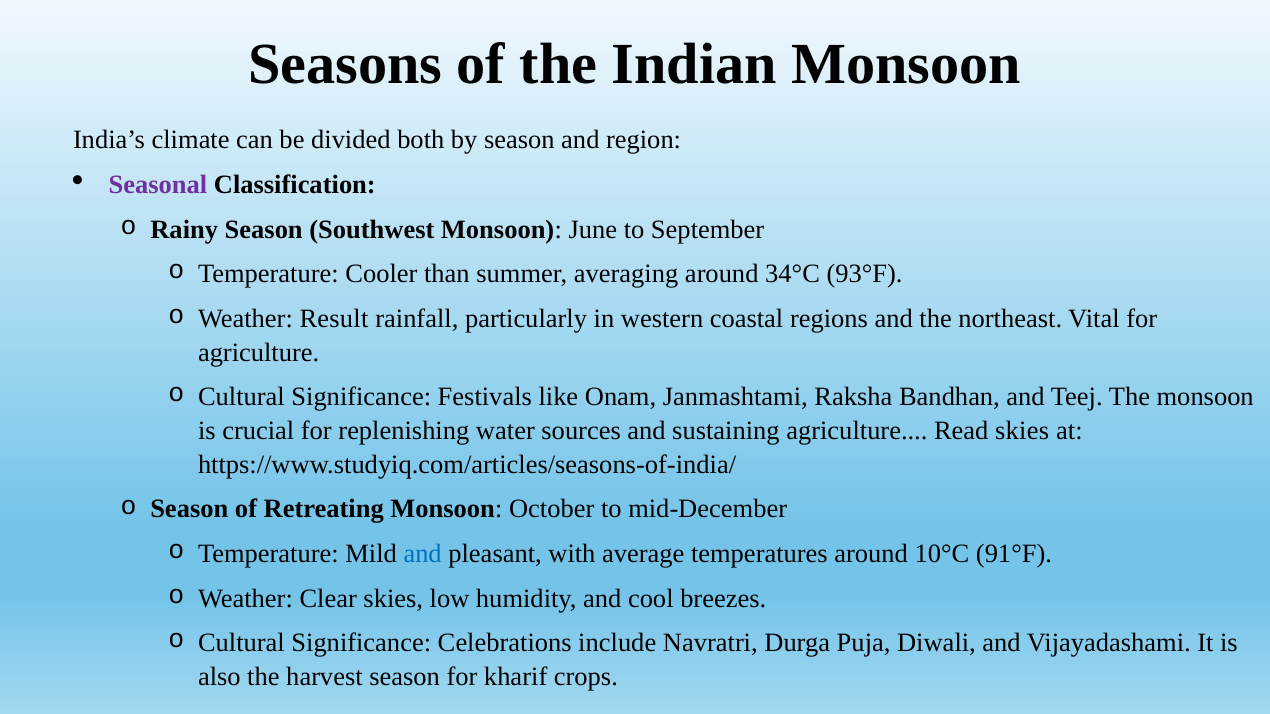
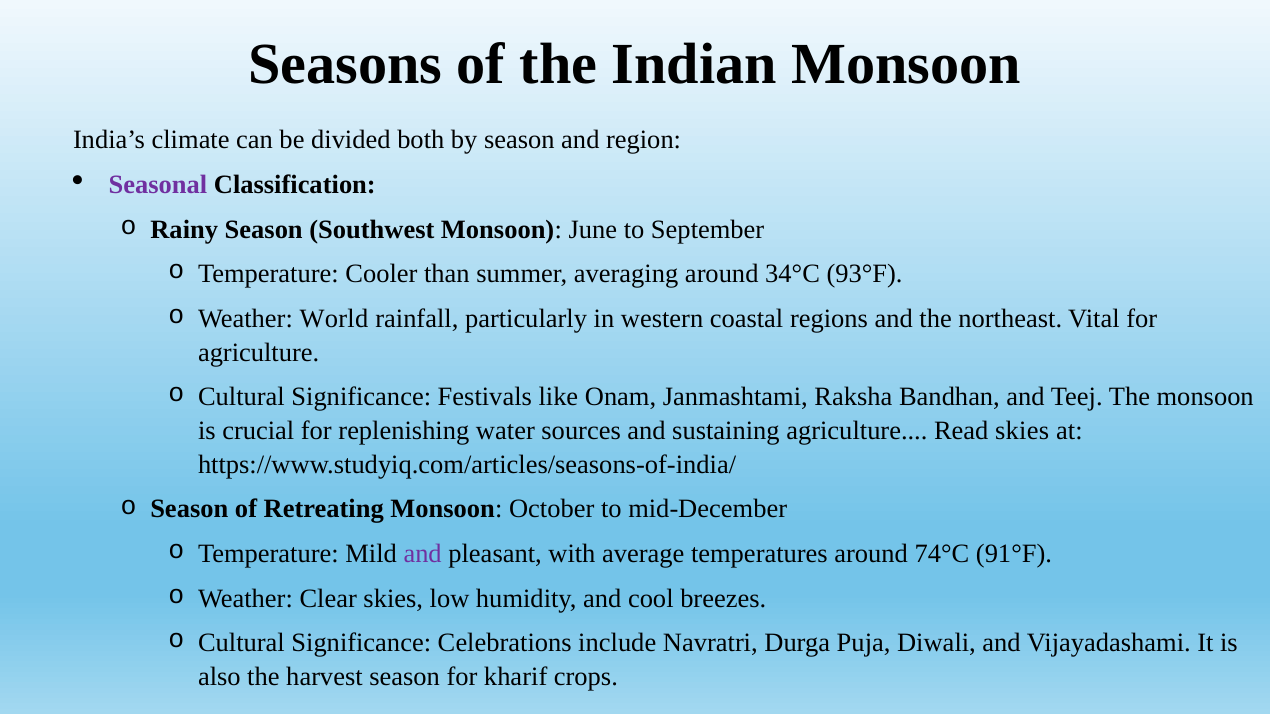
Result: Result -> World (334, 318)
and colour: blue -> purple (423, 554)
10°C: 10°C -> 74°C (942, 554)
